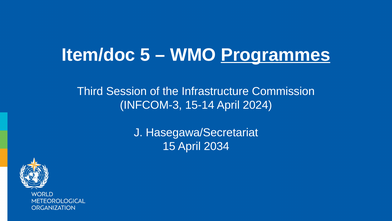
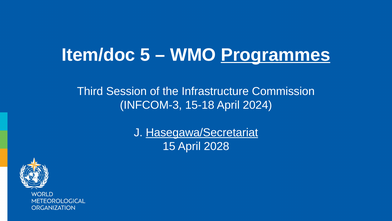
15-14: 15-14 -> 15-18 (200, 105)
Hasegawa/Secretariat underline: none -> present (202, 132)
2034: 2034 -> 2028 (217, 146)
